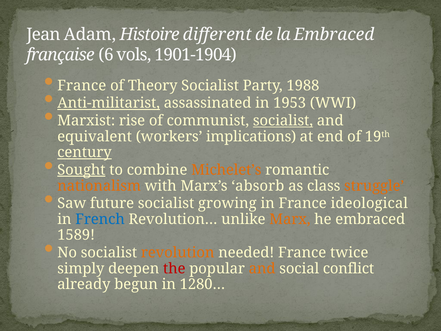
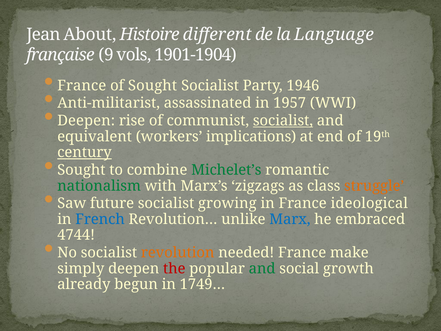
Adam: Adam -> About (90, 34)
la Embraced: Embraced -> Language (334, 34)
6: 6 -> 9 (106, 55)
of Theory: Theory -> Sought (153, 86)
1988: 1988 -> 1946 (303, 86)
Anti-militarist underline: present -> none (109, 103)
1953: 1953 -> 1957 (290, 103)
Marxist: Marxist -> Deepen (86, 121)
Sought underline: present -> none (81, 170)
Michelet’s colour: orange -> green (226, 170)
nationalism colour: orange -> green (99, 186)
absorb: absorb -> zigzags (258, 186)
Marx colour: orange -> blue (290, 219)
1589: 1589 -> 4744 (76, 235)
twice: twice -> make (349, 252)
and colour: orange -> green (262, 268)
conflict: conflict -> growth (348, 268)
1280…: 1280… -> 1749… (202, 284)
